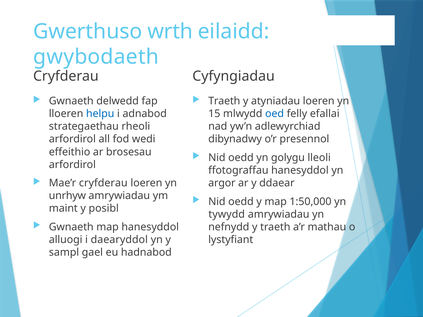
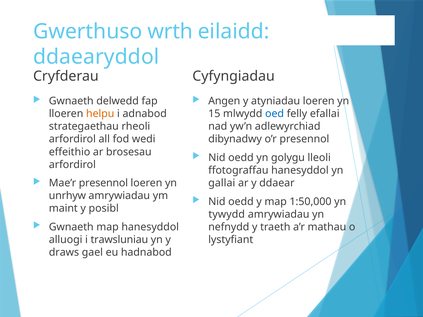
gwybodaeth: gwybodaeth -> ddaearyddol (96, 57)
Traeth: Traeth -> Angen (224, 101)
helpu colour: blue -> orange (100, 114)
Mae’r cryfderau: cryfderau -> presennol (103, 183)
argor: argor -> gallai (222, 183)
daearyddol: daearyddol -> trawsluniau (119, 240)
sampl: sampl -> draws (64, 253)
